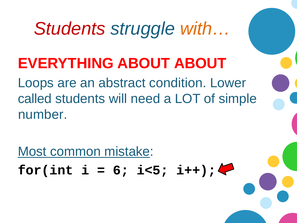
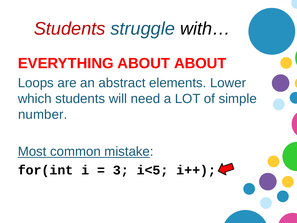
with… colour: orange -> black (205, 29)
condition: condition -> elements (178, 83)
called: called -> which (35, 99)
6: 6 -> 3 (121, 170)
